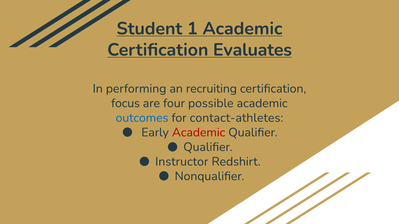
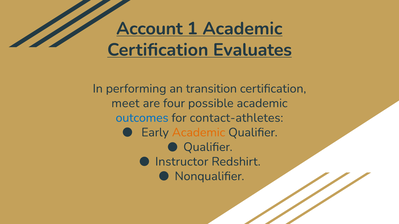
Student: Student -> Account (149, 29)
recruiting: recruiting -> transition (211, 89)
focus: focus -> meet (125, 103)
Academic colour: red -> orange (199, 133)
